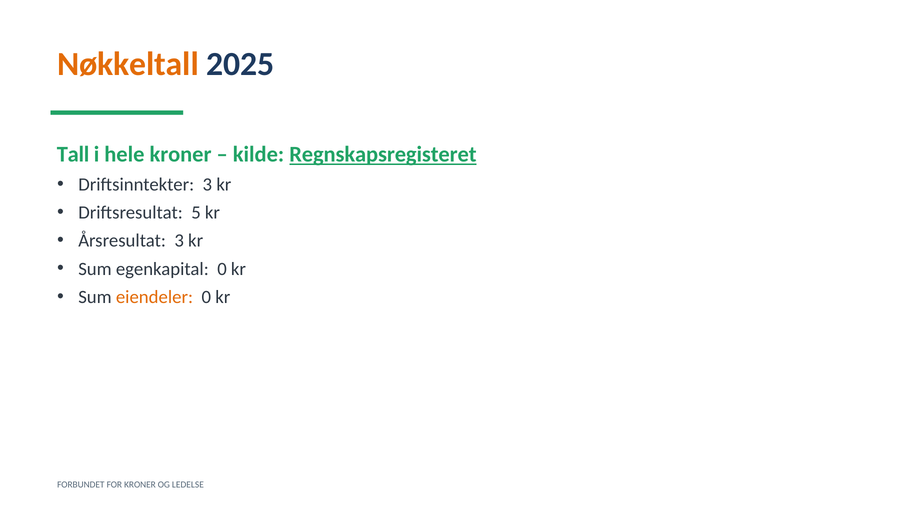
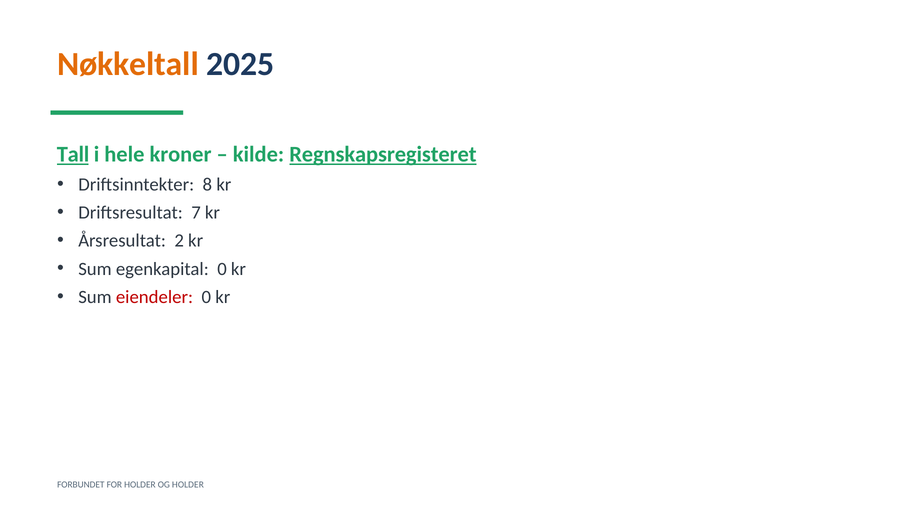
Tall underline: none -> present (73, 155)
Driftsinntekter 3: 3 -> 8 (207, 185)
5: 5 -> 7 (196, 213)
Årsresultat 3: 3 -> 2 (179, 241)
eiendeler colour: orange -> red (154, 297)
FOR KRONER: KRONER -> HOLDER (140, 485)
OG LEDELSE: LEDELSE -> HOLDER (188, 485)
